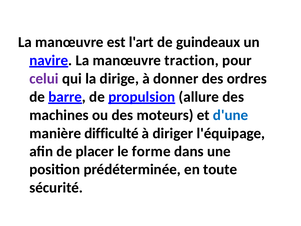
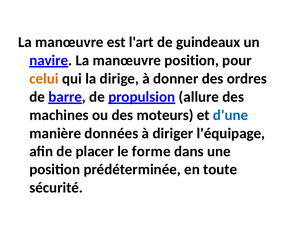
manœuvre traction: traction -> position (192, 60)
celui colour: purple -> orange (44, 79)
difficulté: difficulté -> données (111, 133)
